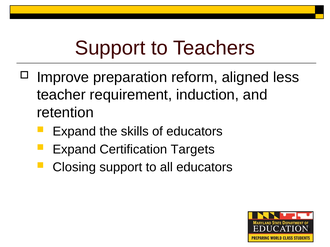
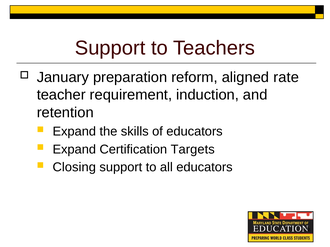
Improve: Improve -> January (63, 77)
less: less -> rate (286, 77)
